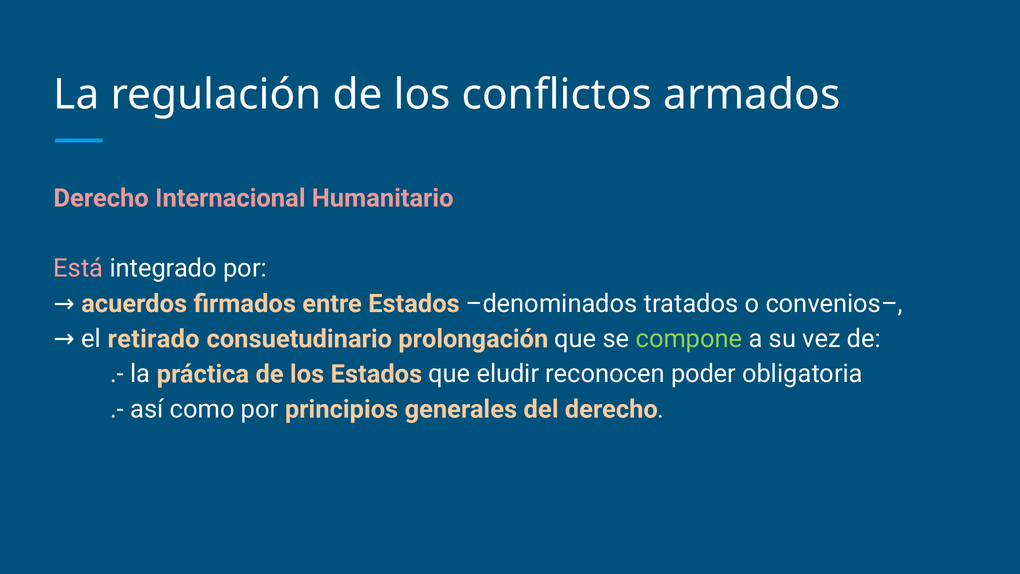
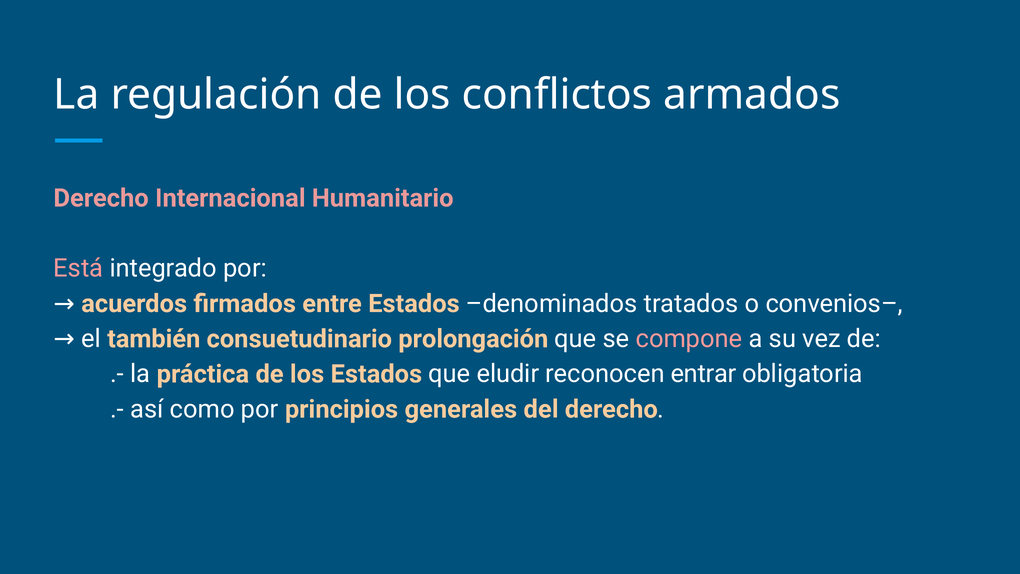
retirado: retirado -> también (154, 339)
compone colour: light green -> pink (689, 339)
poder: poder -> entrar (704, 374)
